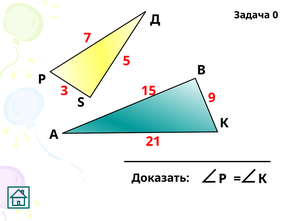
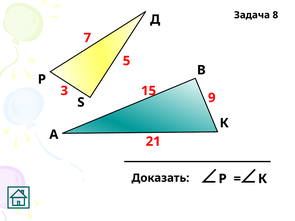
0: 0 -> 8 (275, 15)
